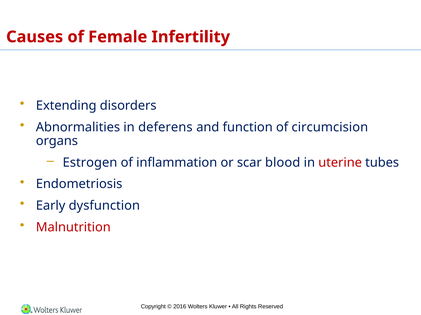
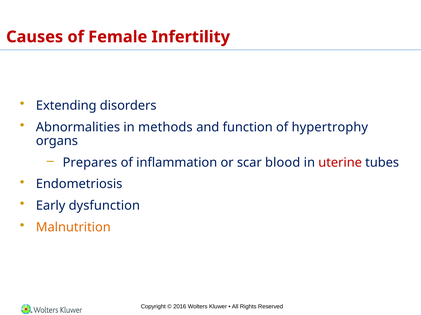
deferens: deferens -> methods (165, 127)
circumcision: circumcision -> hypertrophy (330, 127)
Estrogen: Estrogen -> Prepares (90, 163)
Malnutrition colour: red -> orange (73, 228)
